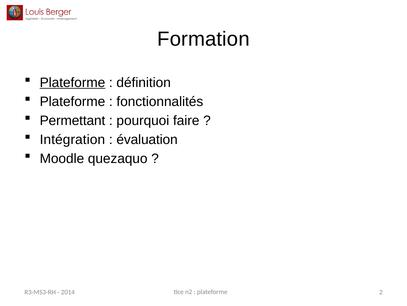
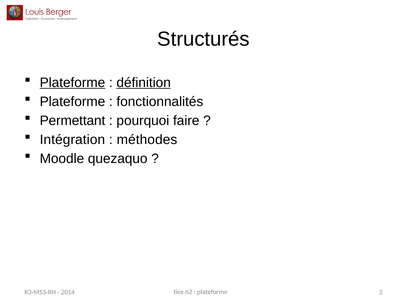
Formation: Formation -> Structurés (203, 39)
définition underline: none -> present (144, 82)
évaluation: évaluation -> méthodes (147, 139)
